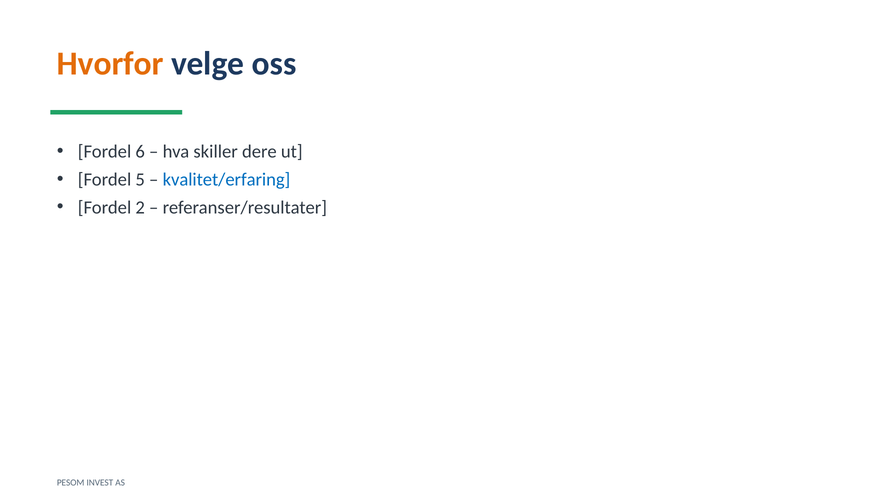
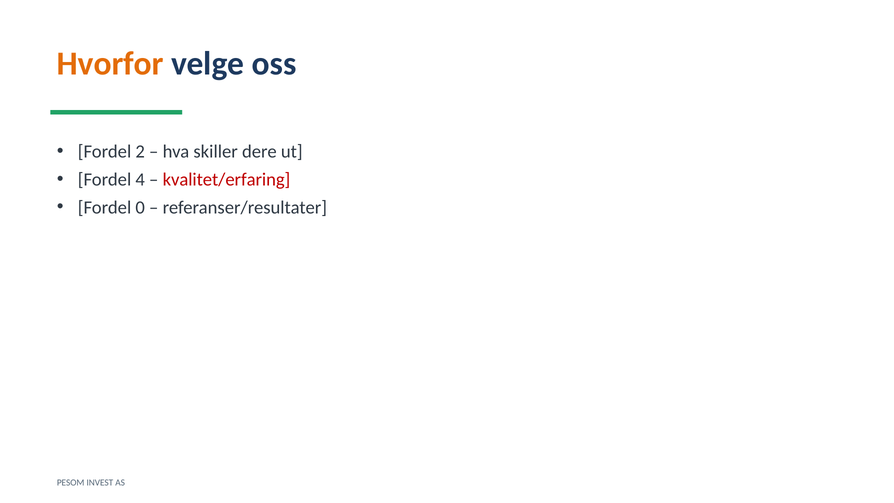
6: 6 -> 2 (140, 151)
5: 5 -> 4 (140, 179)
kvalitet/erfaring colour: blue -> red (226, 179)
2: 2 -> 0 (140, 207)
